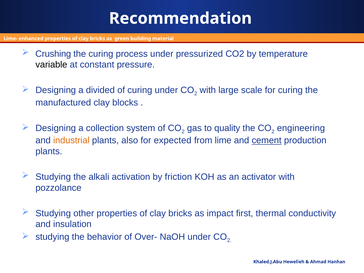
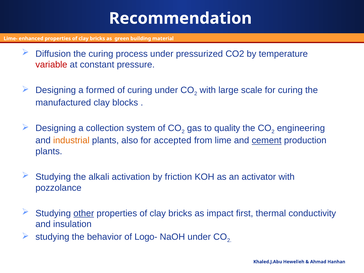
Crushing: Crushing -> Diffusion (53, 54)
variable colour: black -> red (51, 65)
divided: divided -> formed (100, 90)
expected: expected -> accepted (173, 140)
other underline: none -> present (84, 213)
Over-: Over- -> Logo- (146, 237)
